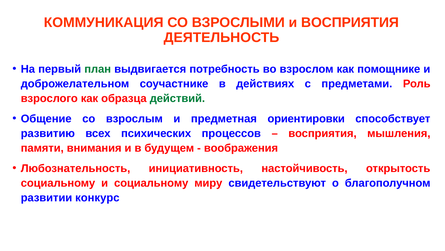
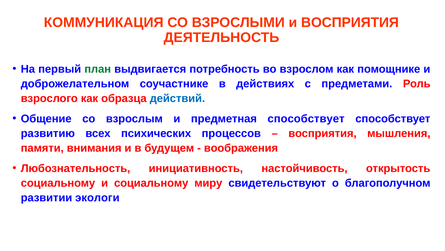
действий colour: green -> blue (177, 98)
предметная ориентировки: ориентировки -> способствует (306, 118)
конкурс: конкурс -> экологи (97, 197)
